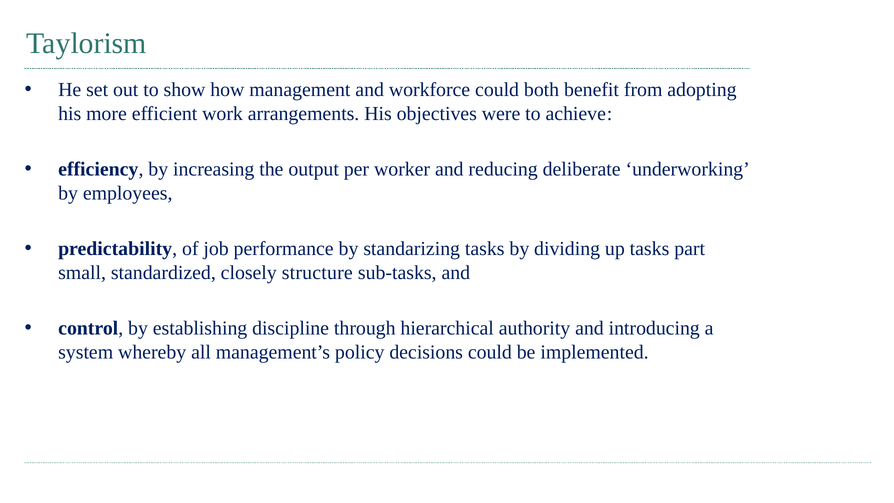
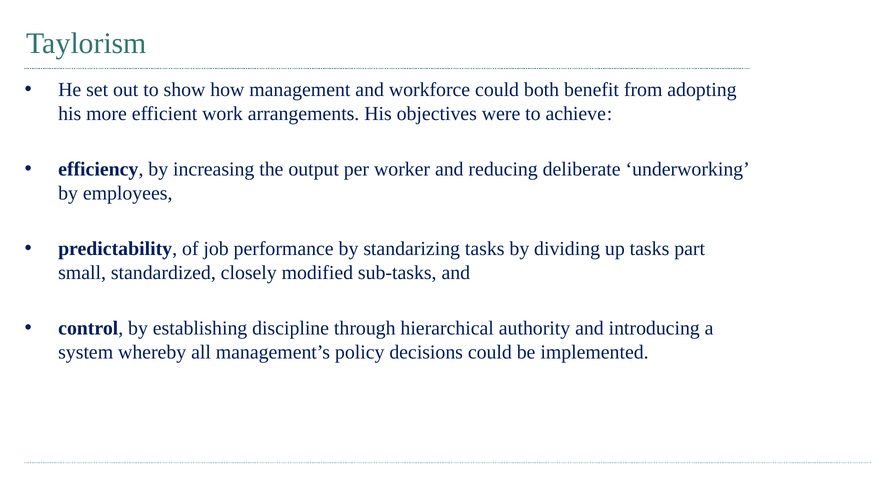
structure: structure -> modified (317, 273)
